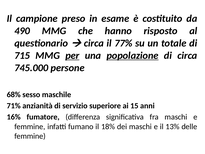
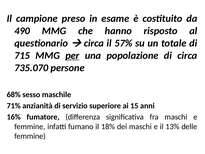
77%: 77% -> 57% (123, 43)
popolazione underline: present -> none (133, 55)
745.000: 745.000 -> 735.070 (31, 68)
